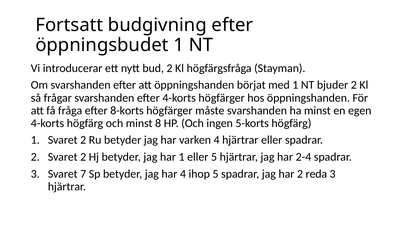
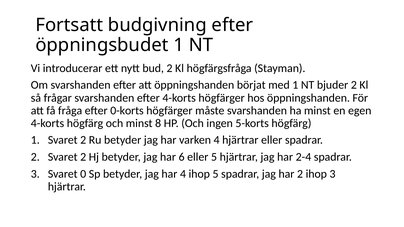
8-korts: 8-korts -> 0-korts (127, 111)
har 1: 1 -> 6 (182, 157)
7: 7 -> 0 (83, 174)
2 reda: reda -> ihop (316, 174)
